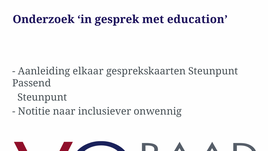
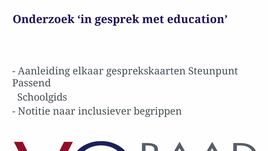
Steunpunt: Steunpunt -> Schoolgids (42, 97)
onwennig: onwennig -> begrippen (158, 111)
